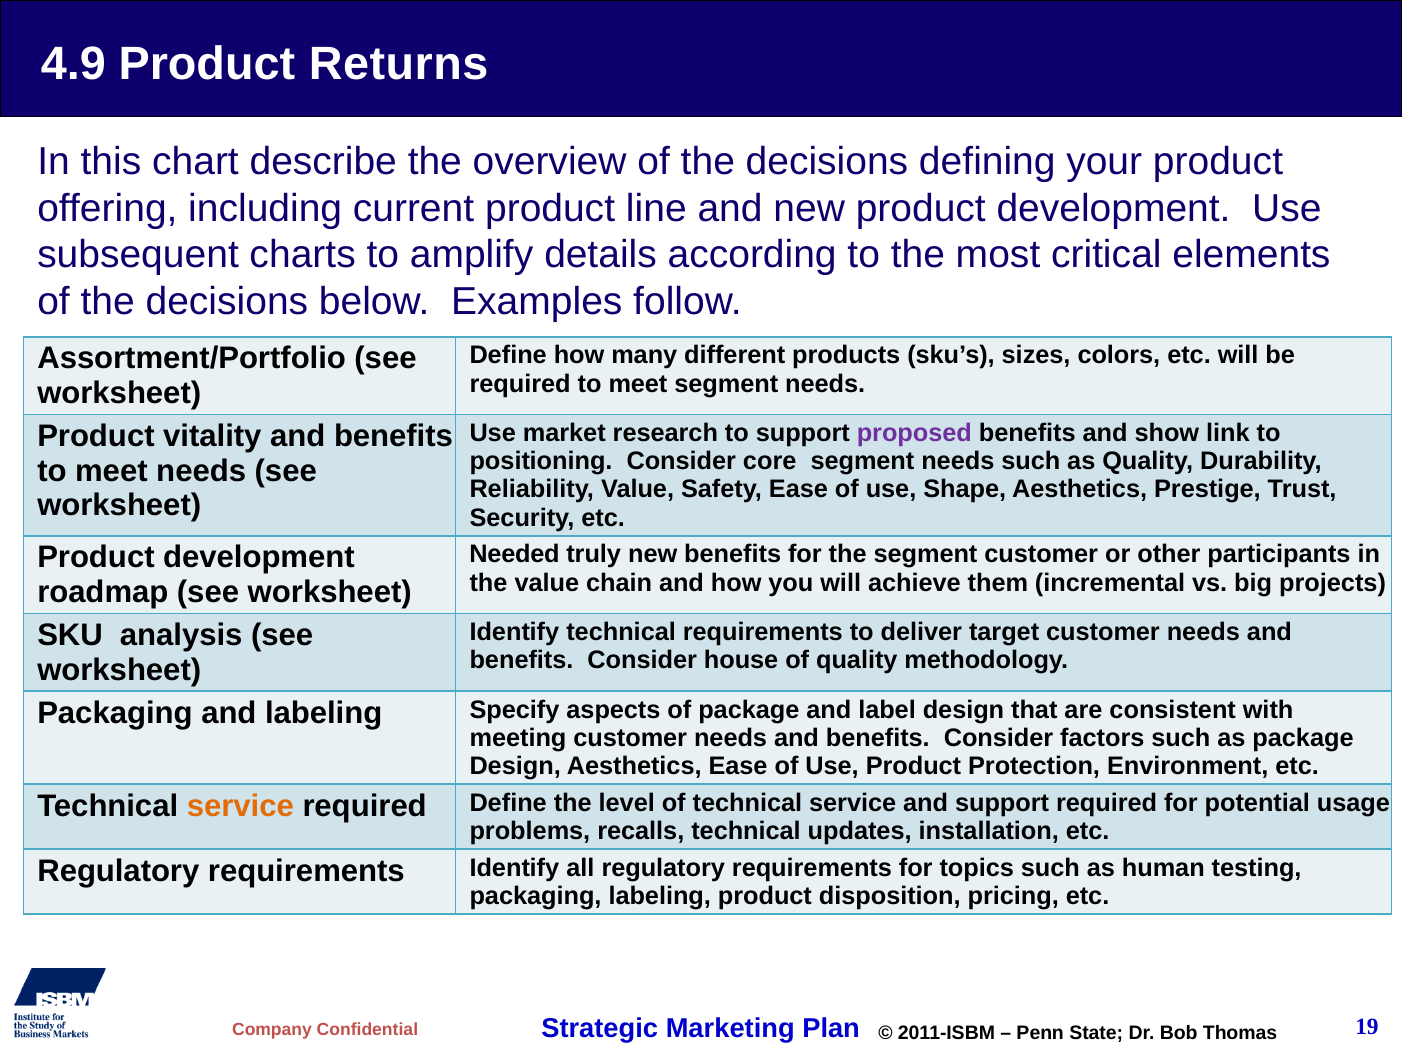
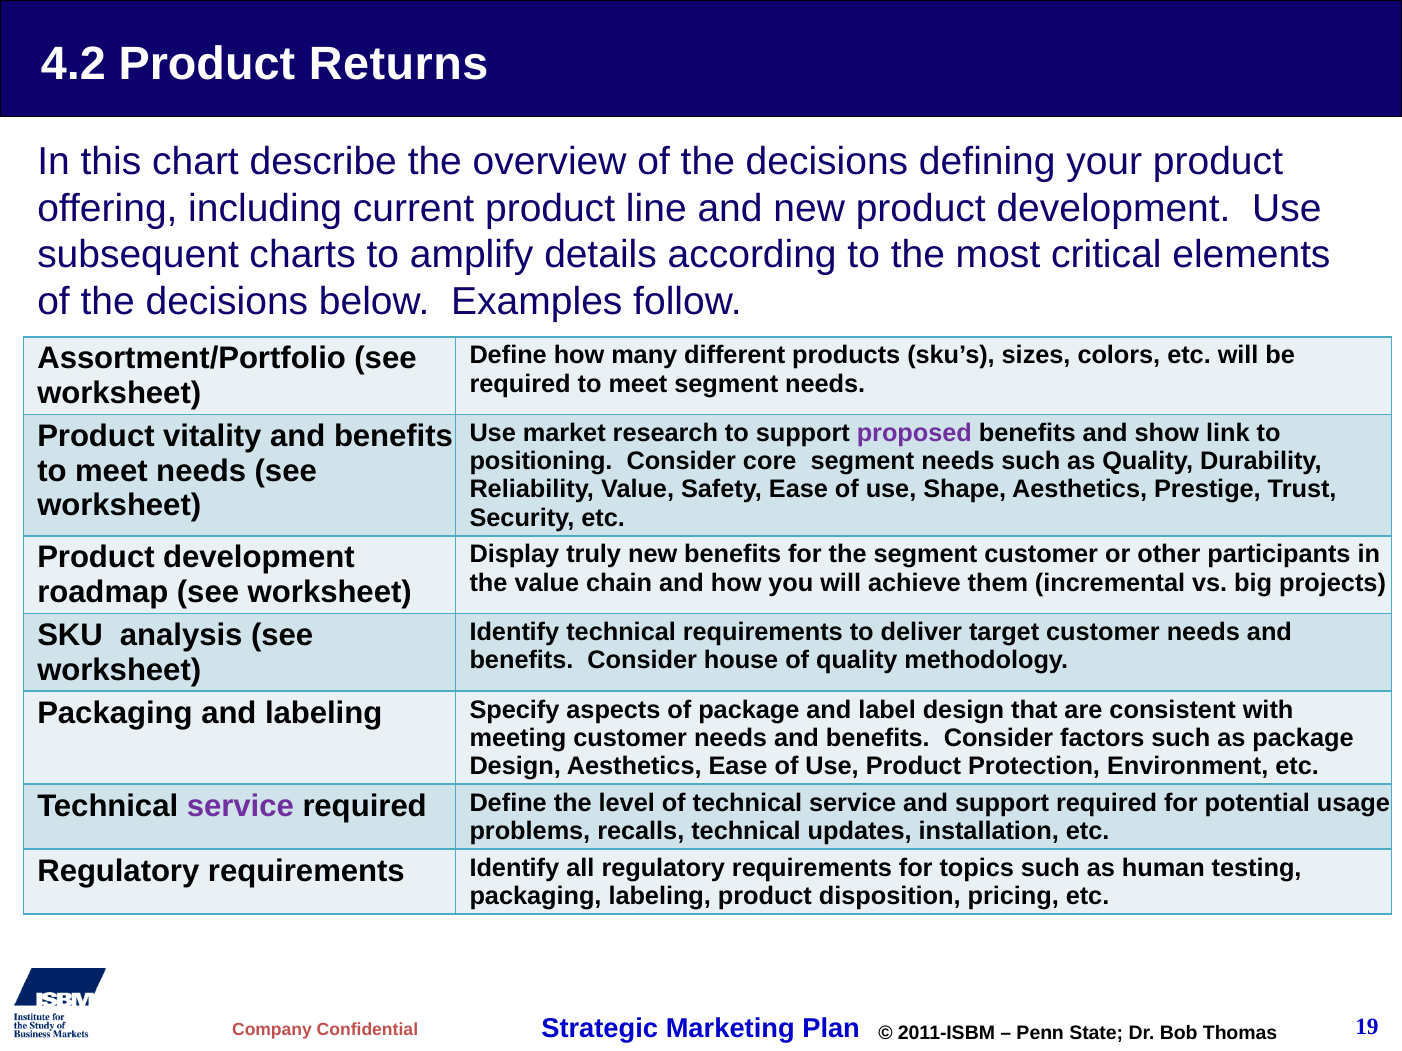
4.9: 4.9 -> 4.2 (73, 64)
Needed: Needed -> Display (514, 555)
service colour: orange -> purple (240, 807)
